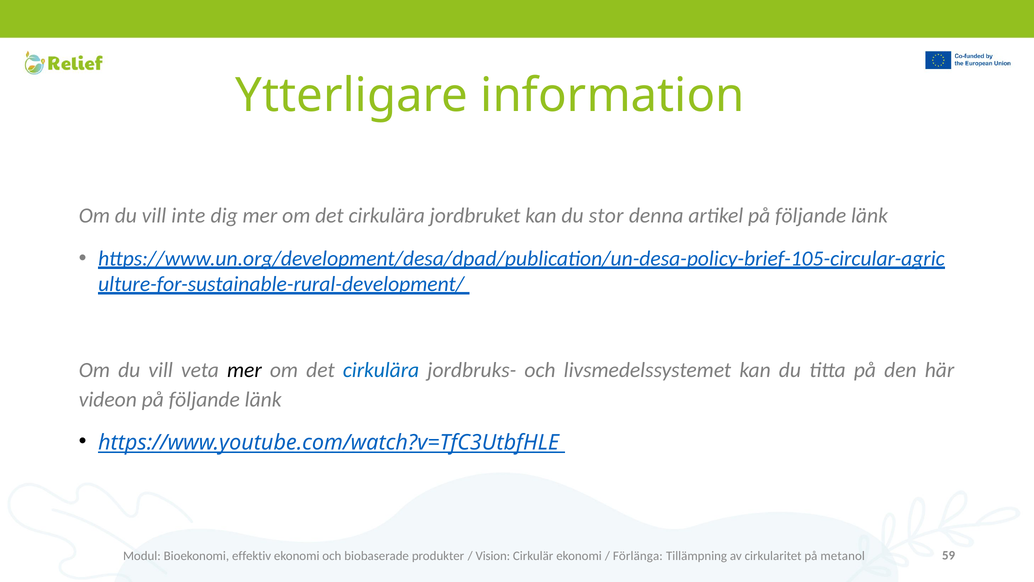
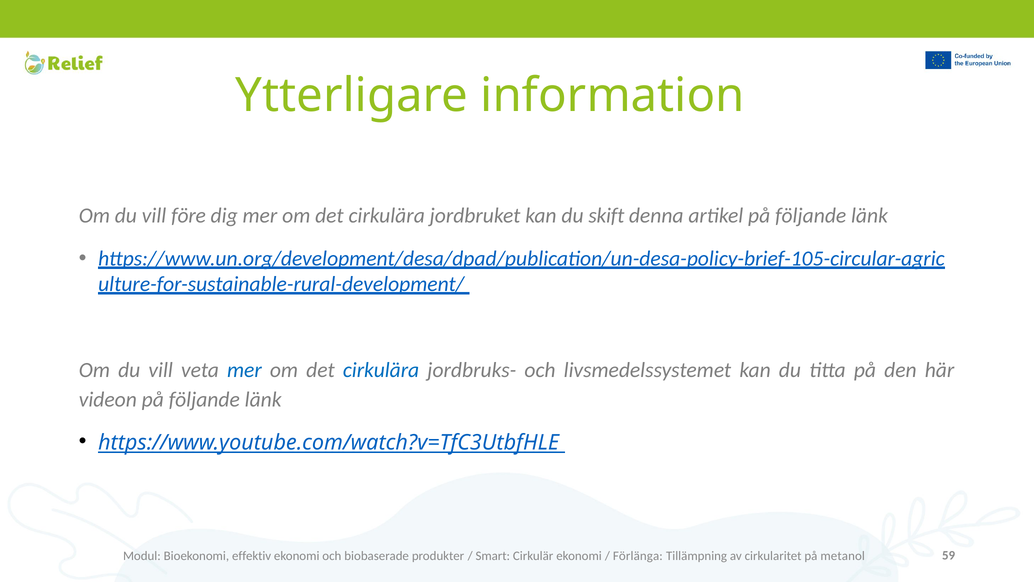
inte: inte -> före (189, 216)
stor: stor -> skift (606, 216)
mer colour: black -> blue (244, 370)
Vision: Vision -> Smart (493, 555)
